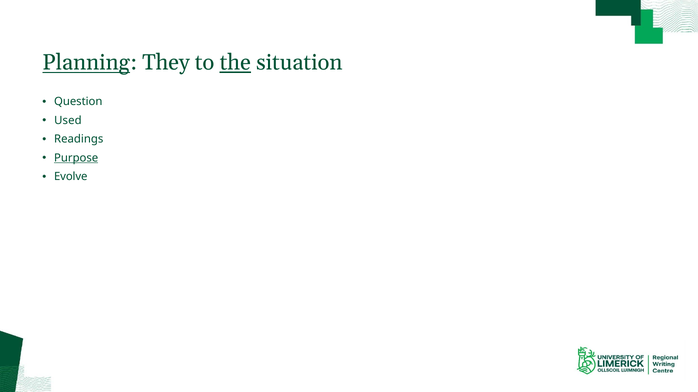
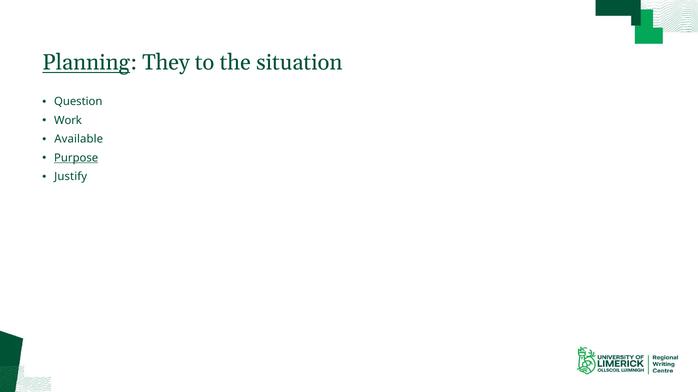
the underline: present -> none (235, 63)
Used: Used -> Work (68, 121)
Readings: Readings -> Available (79, 139)
Evolve: Evolve -> Justify (71, 177)
